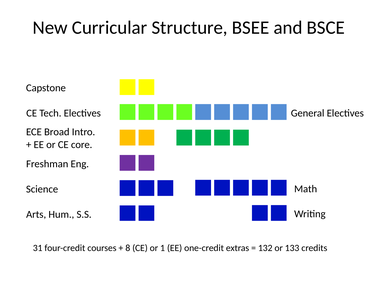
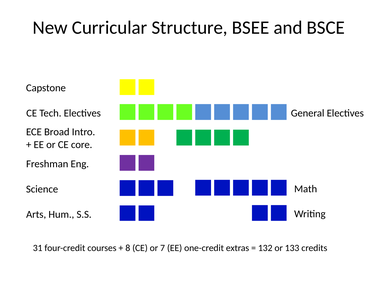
1: 1 -> 7 (163, 248)
